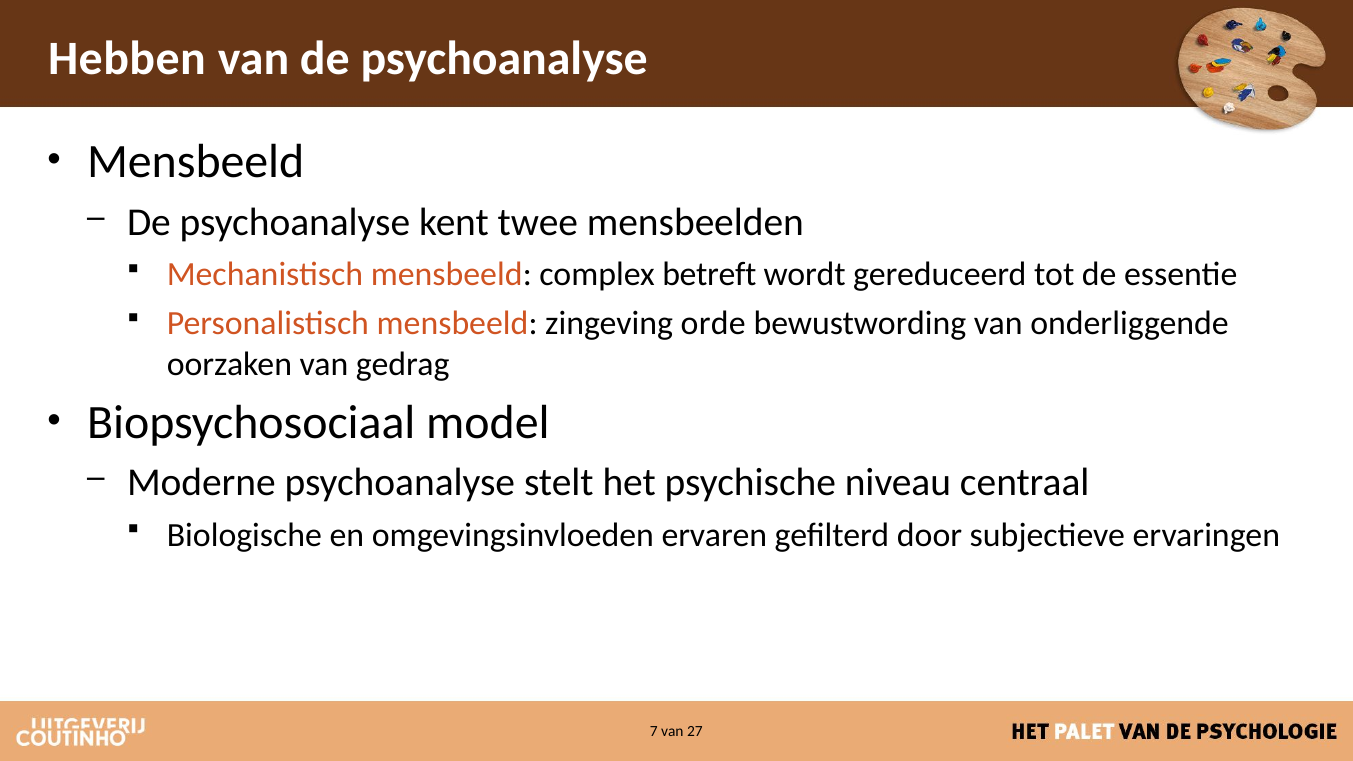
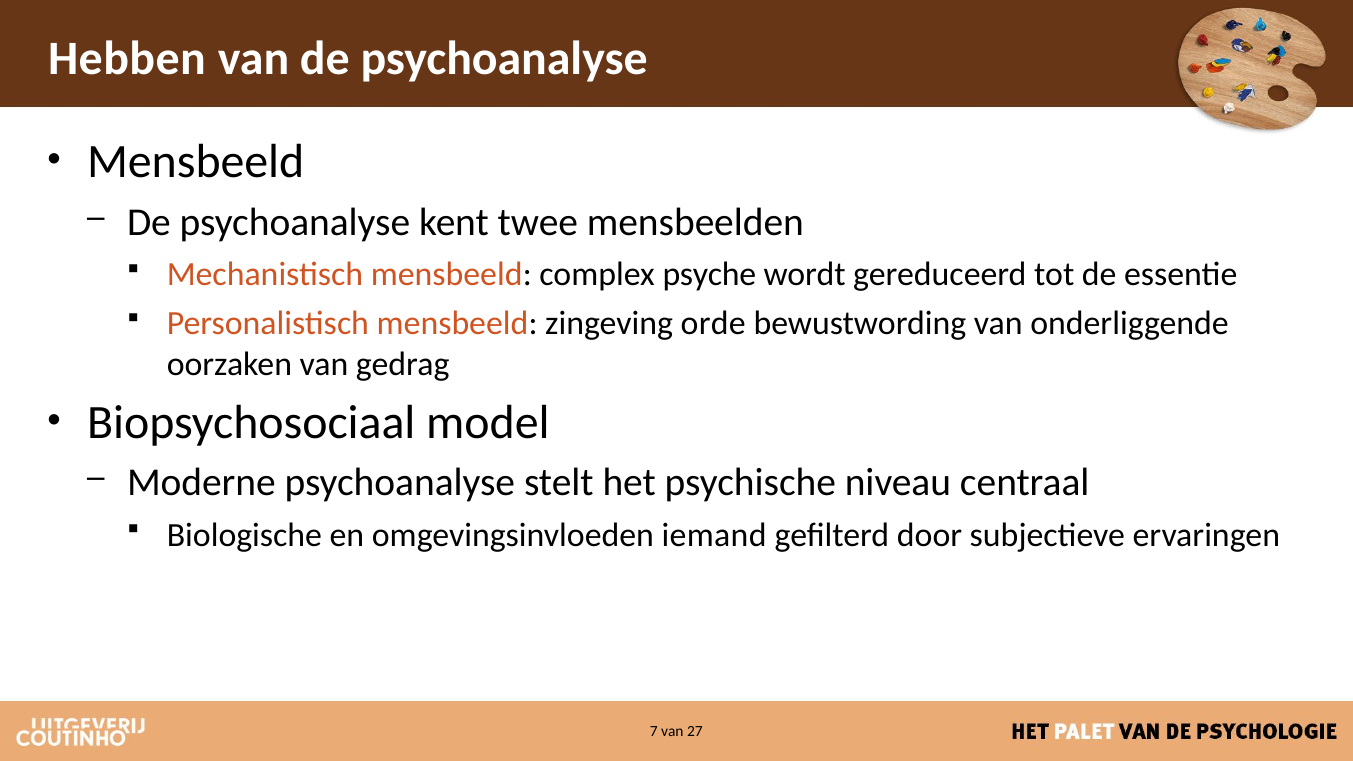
betreft: betreft -> psyche (709, 274)
ervaren: ervaren -> iemand (714, 535)
